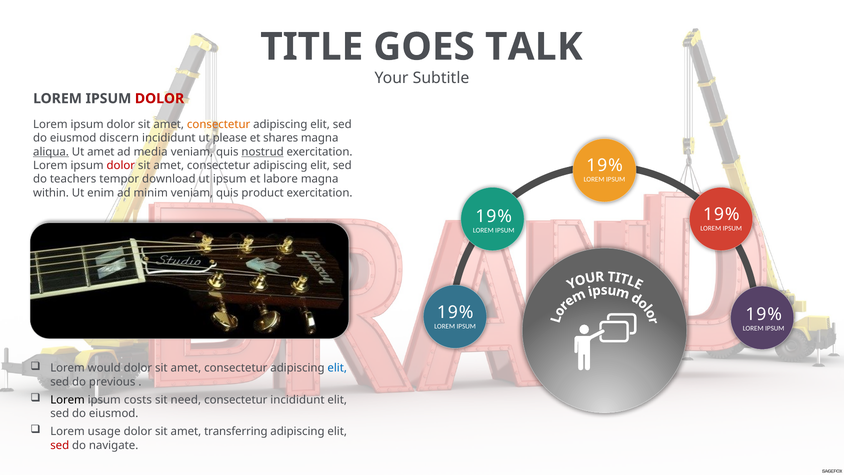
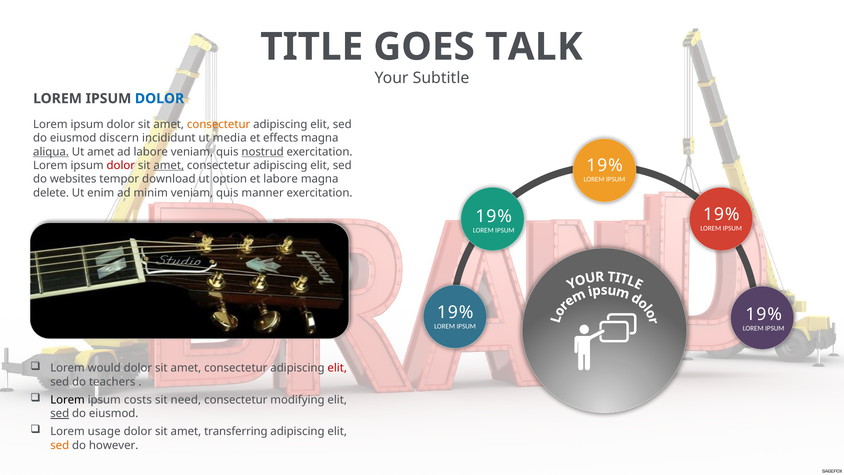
DOLOR colour: red -> blue (160, 99)
please: please -> media (230, 138)
shares: shares -> effects (281, 138)
ad media: media -> labore (151, 152)
amet underline: none -> present (169, 165)
teachers: teachers -> websites (73, 179)
ut ipsum: ipsum -> option (230, 179)
within: within -> delete (51, 193)
product: product -> manner (263, 193)
elit colour: blue -> red (337, 368)
previous: previous -> teachers (112, 382)
consectetur incididunt: incididunt -> modifying (297, 400)
sed underline: none -> present (60, 413)
sed colour: red -> orange (60, 445)
navigate: navigate -> however (114, 445)
